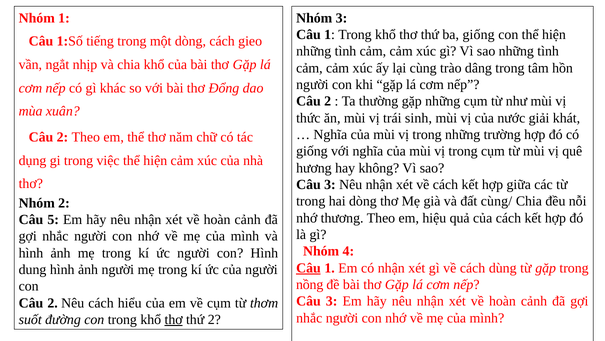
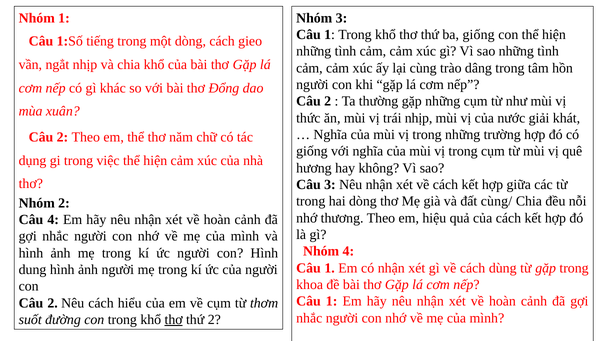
trái sinh: sinh -> nhịp (419, 118)
Câu 5: 5 -> 4 (53, 219)
Câu underline: present -> none (308, 267)
nồng: nồng -> khoa (310, 284)
3: 3 -> 1 (332, 301)
